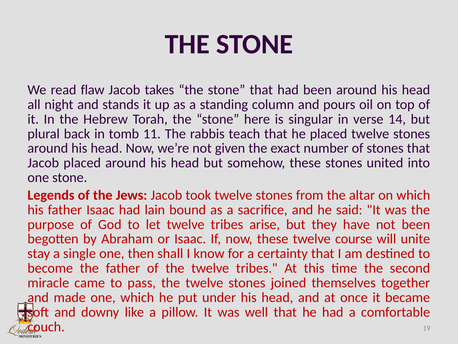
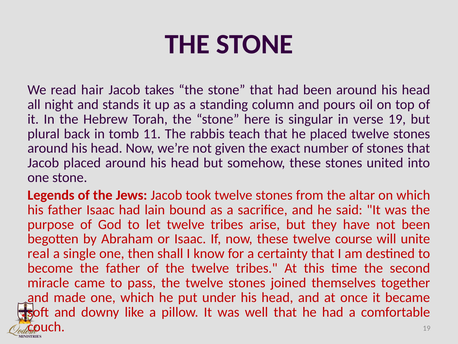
flaw: flaw -> hair (92, 90)
verse 14: 14 -> 19 (397, 119)
stay: stay -> real (39, 253)
